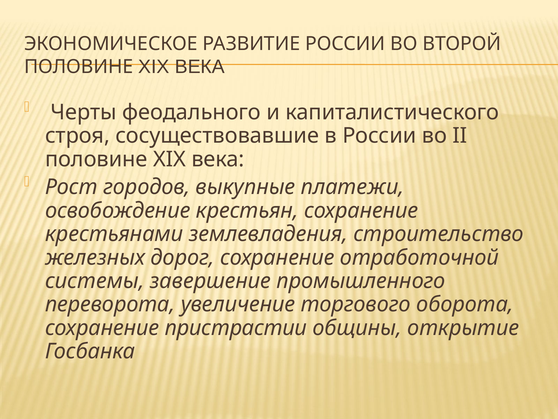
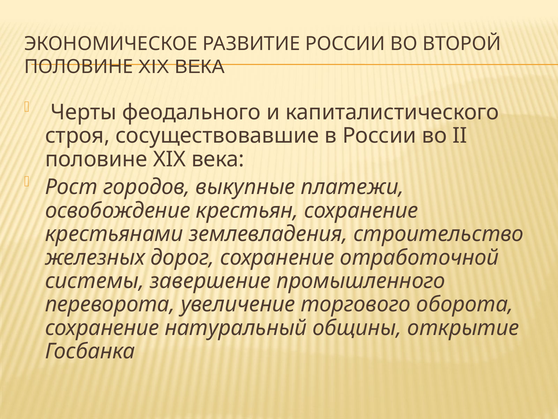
пристрастии: пристрастии -> натуральный (236, 328)
